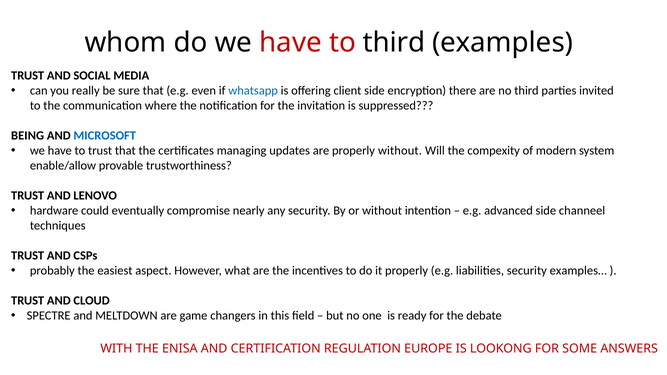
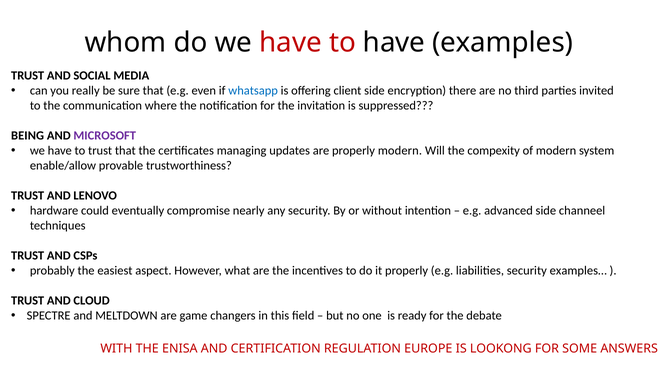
to third: third -> have (394, 42)
MICROSOFT colour: blue -> purple (105, 136)
properly without: without -> modern (400, 151)
